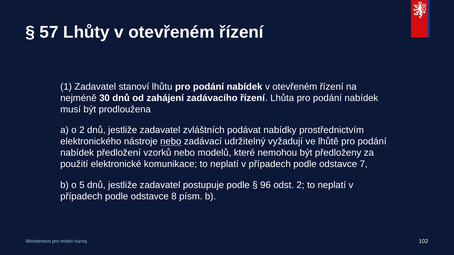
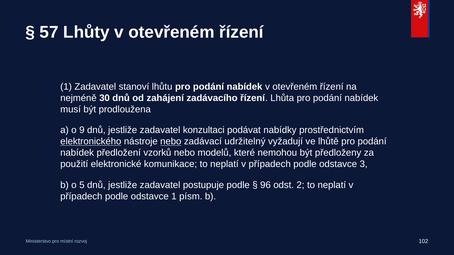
o 2: 2 -> 9 (82, 130)
zvláštních: zvláštních -> konzultaci (204, 130)
elektronického underline: none -> present (91, 142)
7: 7 -> 3 (364, 164)
odstavce 8: 8 -> 1 (174, 197)
